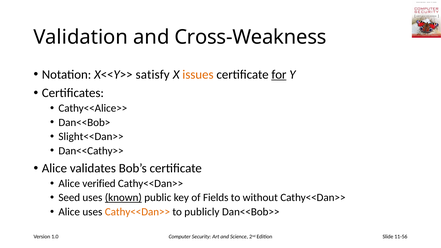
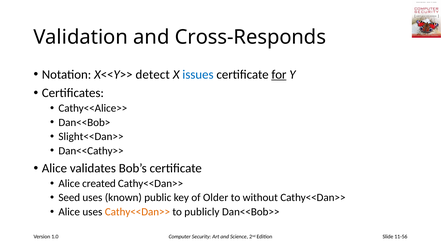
Cross-Weakness: Cross-Weakness -> Cross-Responds (250, 37)
satisfy: satisfy -> detect (153, 75)
issues colour: orange -> blue (198, 75)
verified: verified -> created (99, 184)
known underline: present -> none (123, 198)
Fields: Fields -> Older (216, 198)
